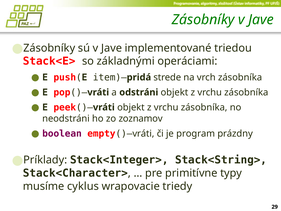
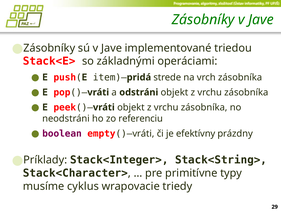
zoznamov: zoznamov -> referenciu (141, 118)
program: program -> efektívny (196, 133)
